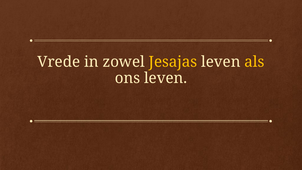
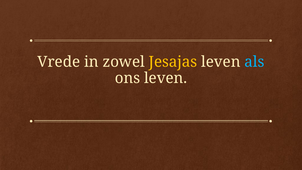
als colour: yellow -> light blue (254, 62)
